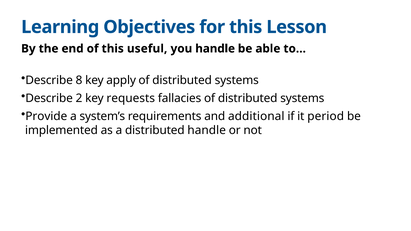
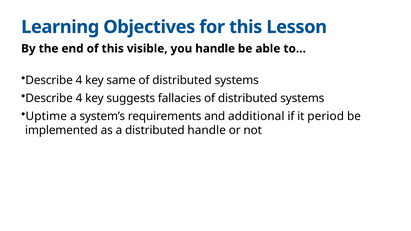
useful: useful -> visible (147, 49)
8: 8 -> 4 (79, 80)
apply: apply -> same (121, 80)
2: 2 -> 4 (79, 98)
requests: requests -> suggests (131, 98)
Provide: Provide -> Uptime (46, 116)
